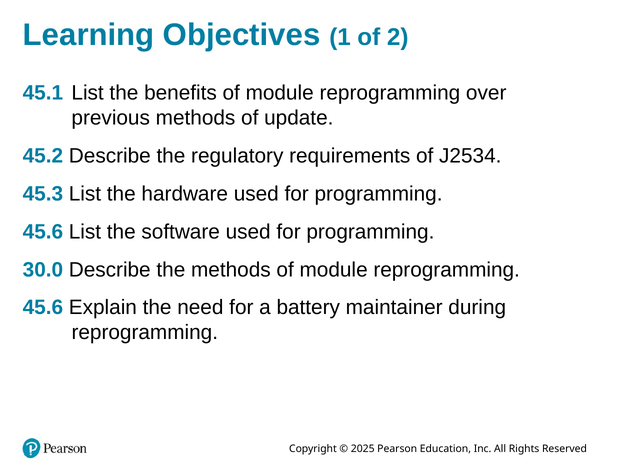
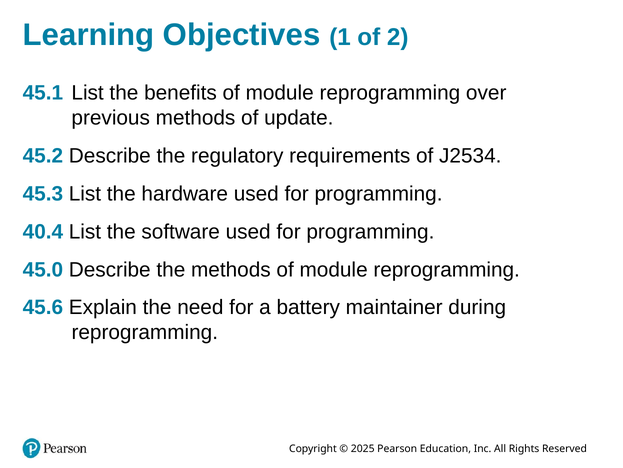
45.6: 45.6 -> 40.4 (43, 231)
30.0: 30.0 -> 45.0 (43, 269)
